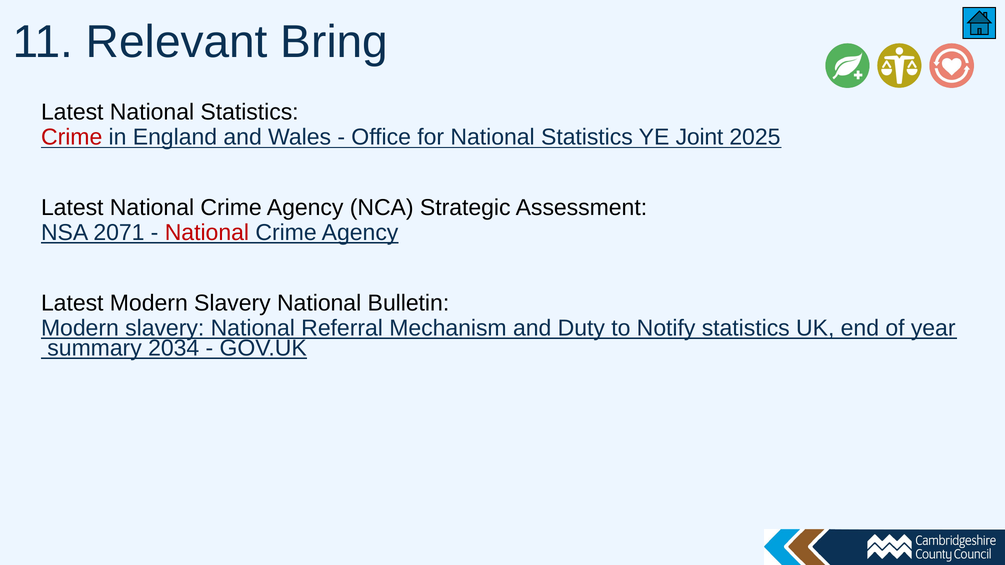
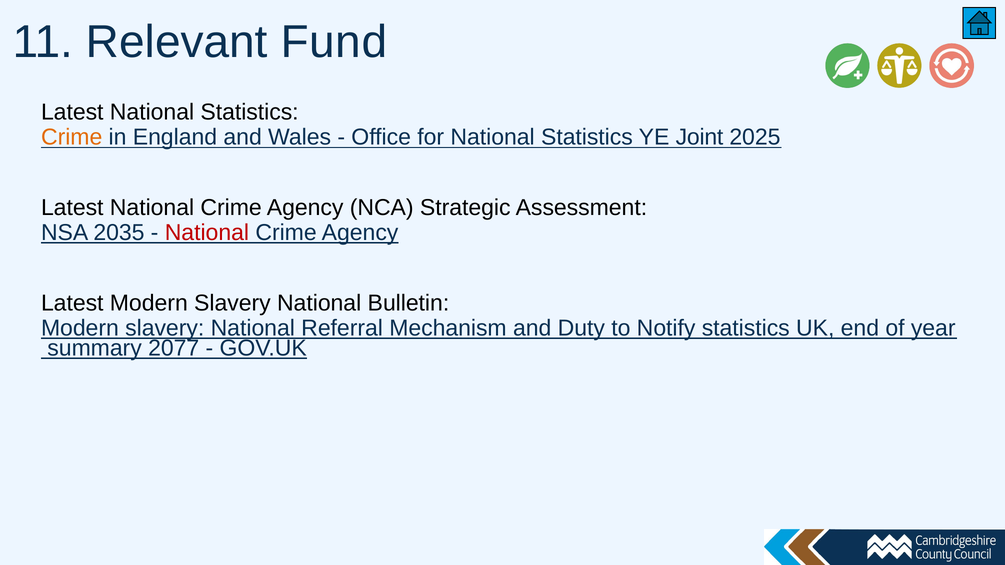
Bring: Bring -> Fund (334, 42)
Crime colour: red -> orange (72, 137)
2071: 2071 -> 2035 (119, 233)
2034: 2034 -> 2077 (174, 348)
